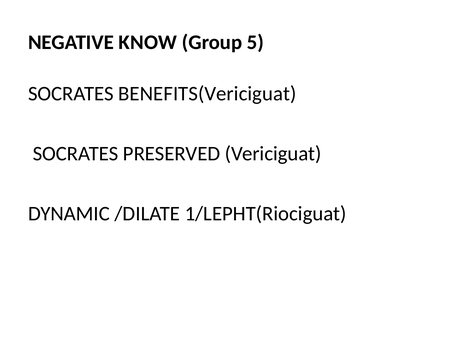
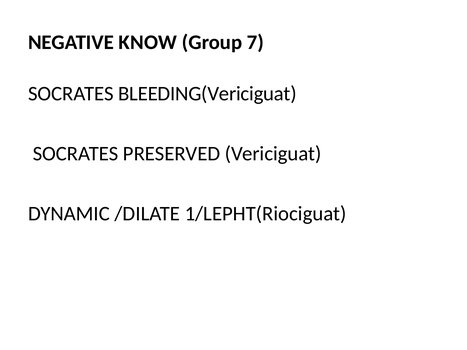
5: 5 -> 7 (255, 43)
BENEFITS(Vericiguat: BENEFITS(Vericiguat -> BLEEDING(Vericiguat (207, 94)
